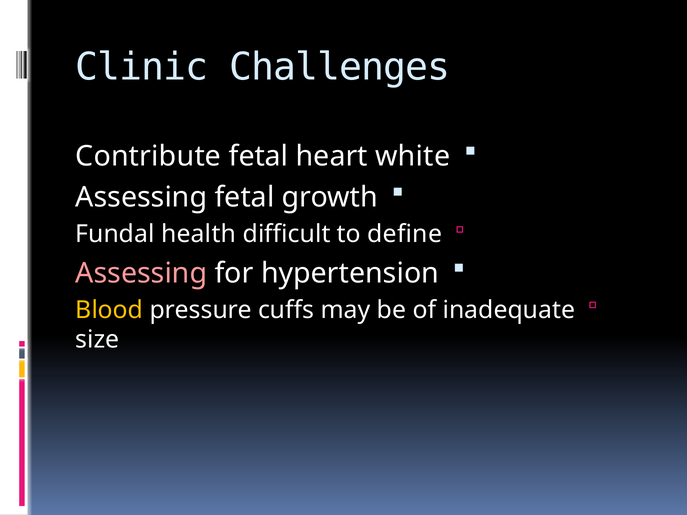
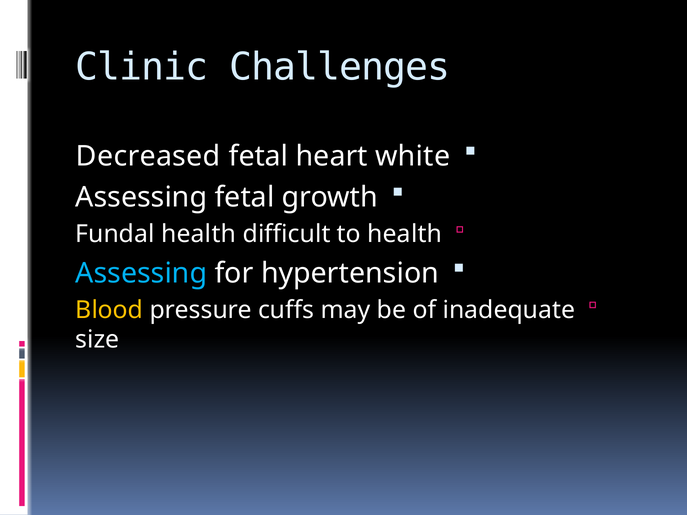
Contribute: Contribute -> Decreased (148, 157)
to define: define -> health (405, 234)
Assessing colour: pink -> light blue (141, 273)
